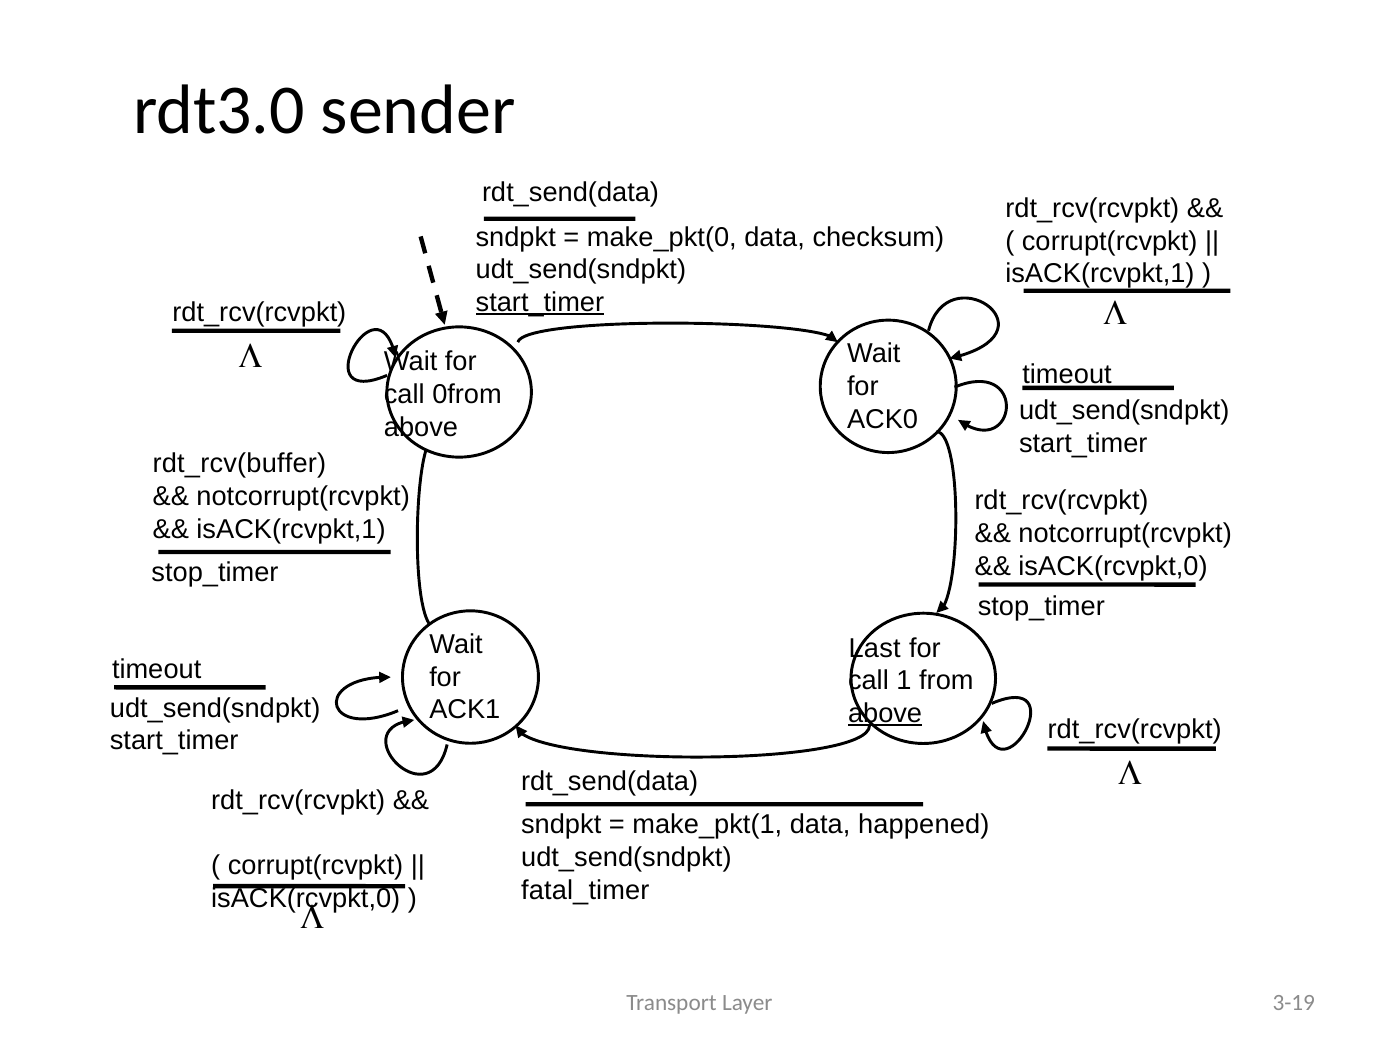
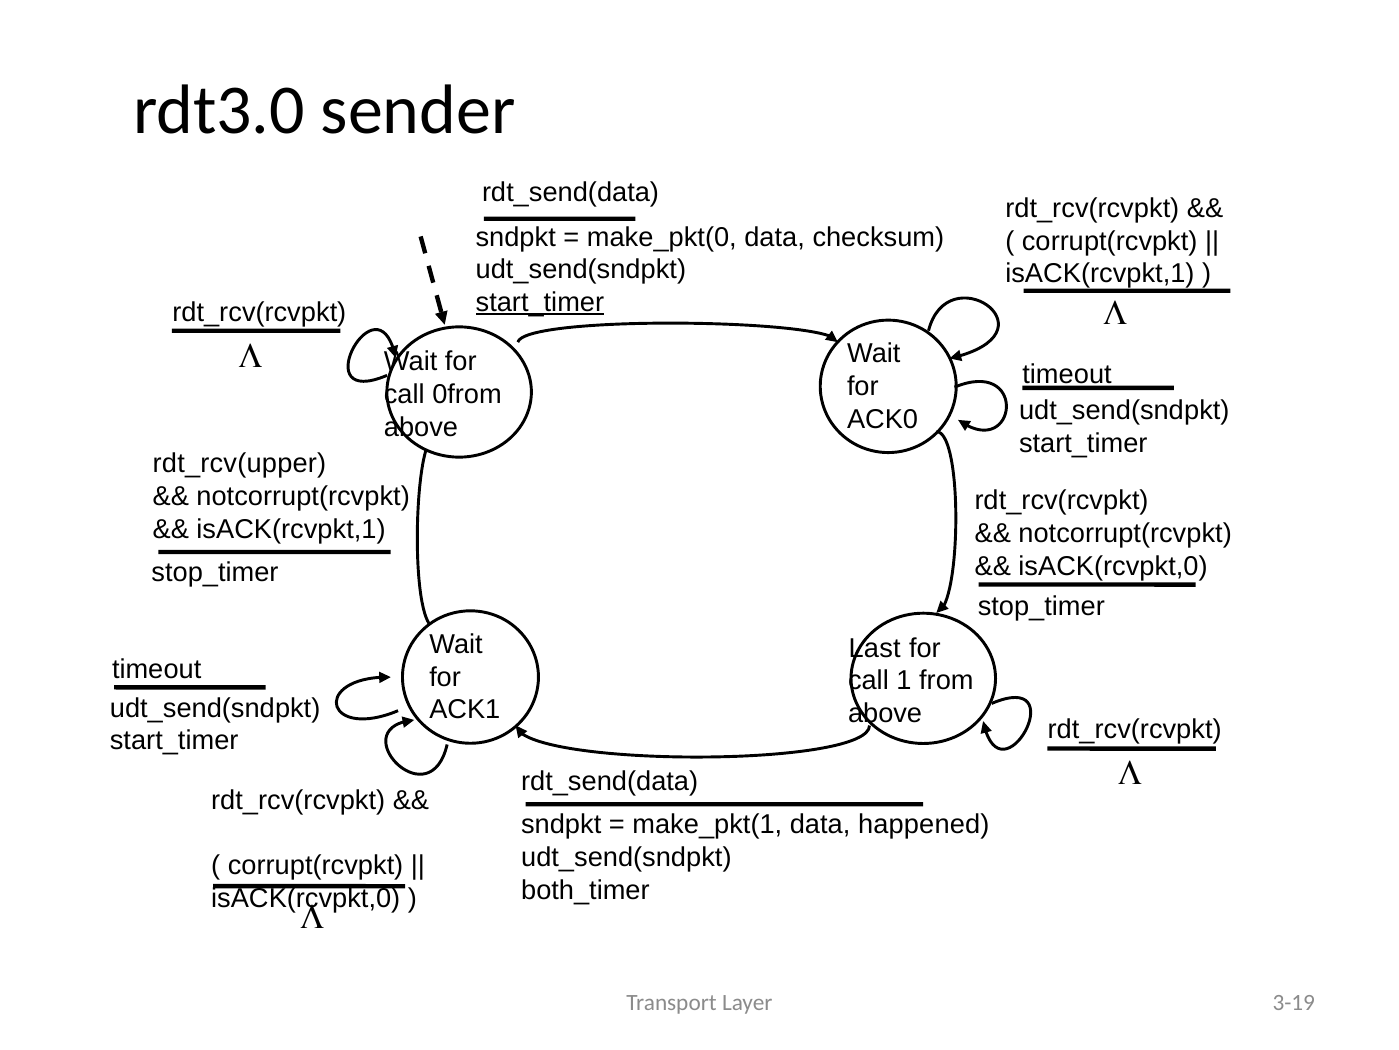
rdt_rcv(buffer: rdt_rcv(buffer -> rdt_rcv(upper (239, 463)
above underline: present -> none (885, 713)
fatal_timer: fatal_timer -> both_timer (585, 890)
